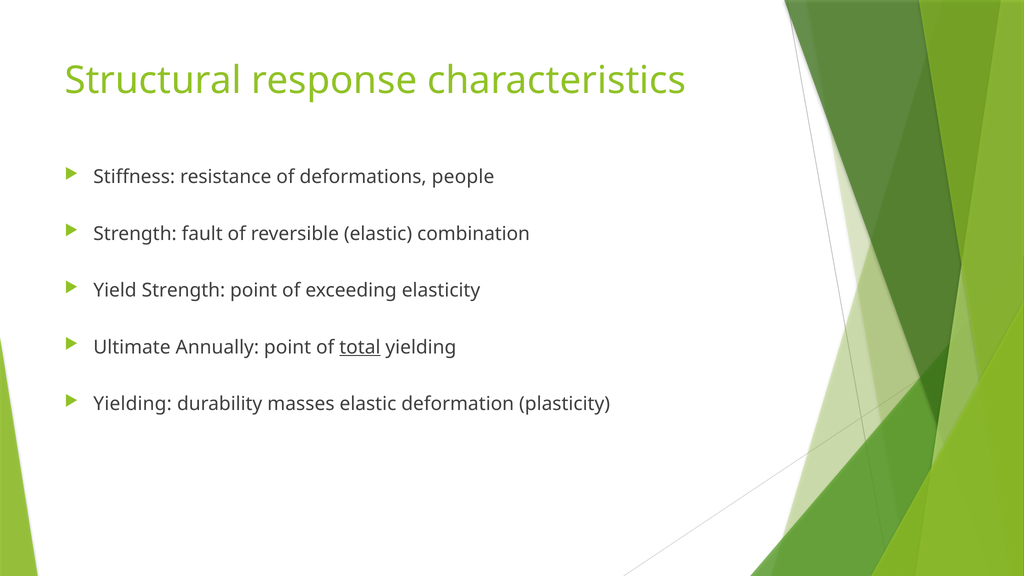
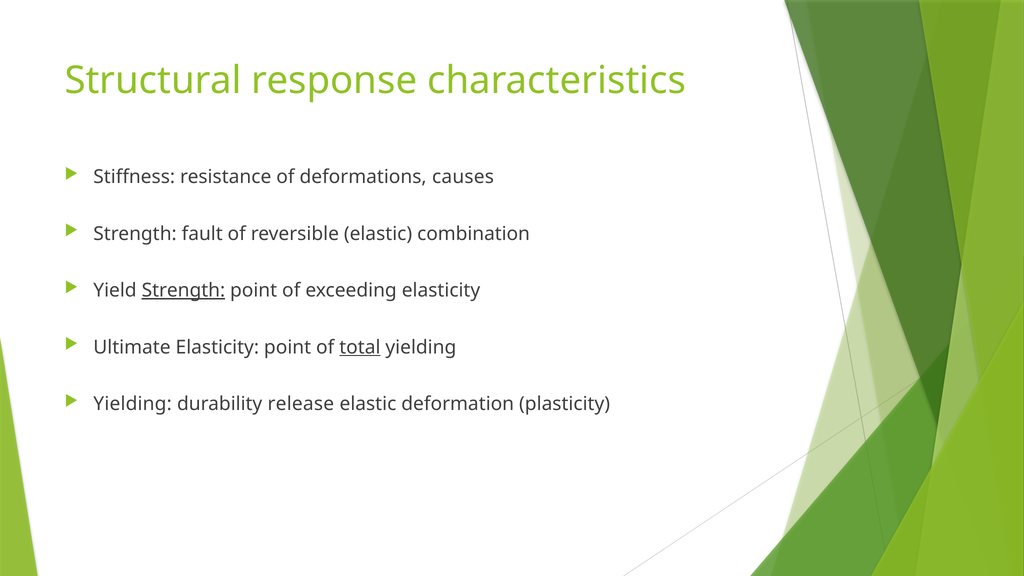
people: people -> causes (463, 177)
Strength underline: none -> present (183, 290)
Ultimate Annually: Annually -> Elasticity (217, 347)
masses: masses -> release (301, 404)
